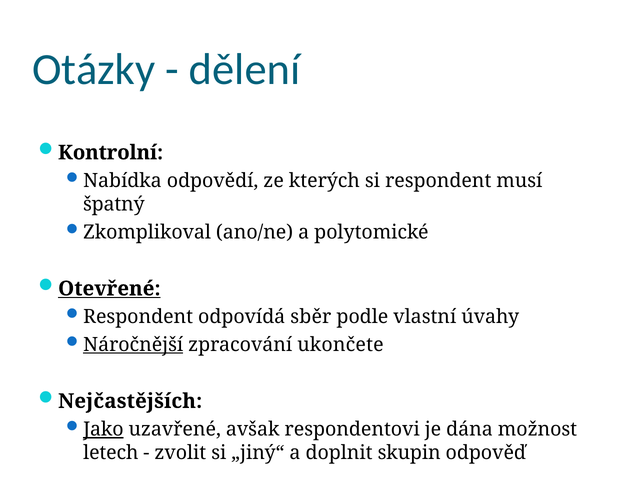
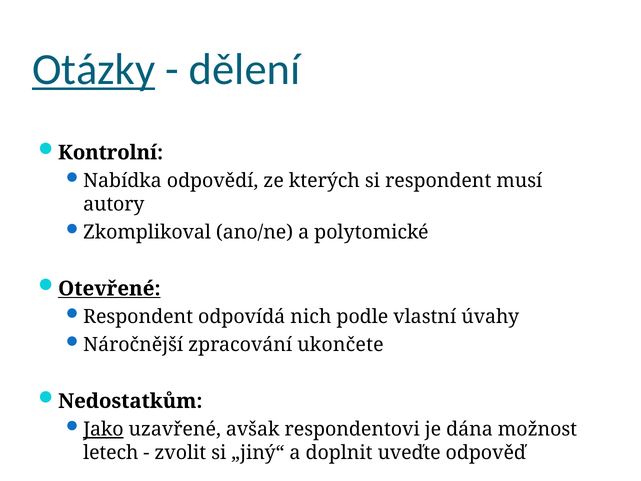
Otázky underline: none -> present (94, 70)
špatný: špatný -> autory (114, 204)
sběr: sběr -> nich (311, 317)
Náročnější underline: present -> none (133, 344)
Nejčastějších: Nejčastějších -> Nedostatkům (130, 401)
skupin: skupin -> uveďte (409, 453)
